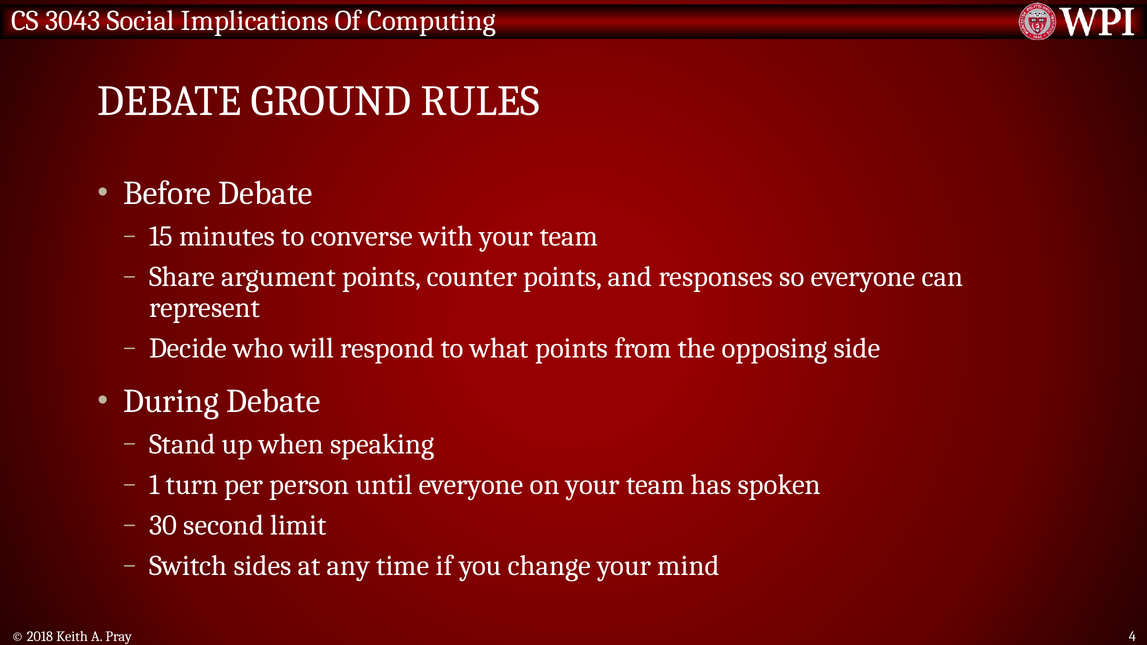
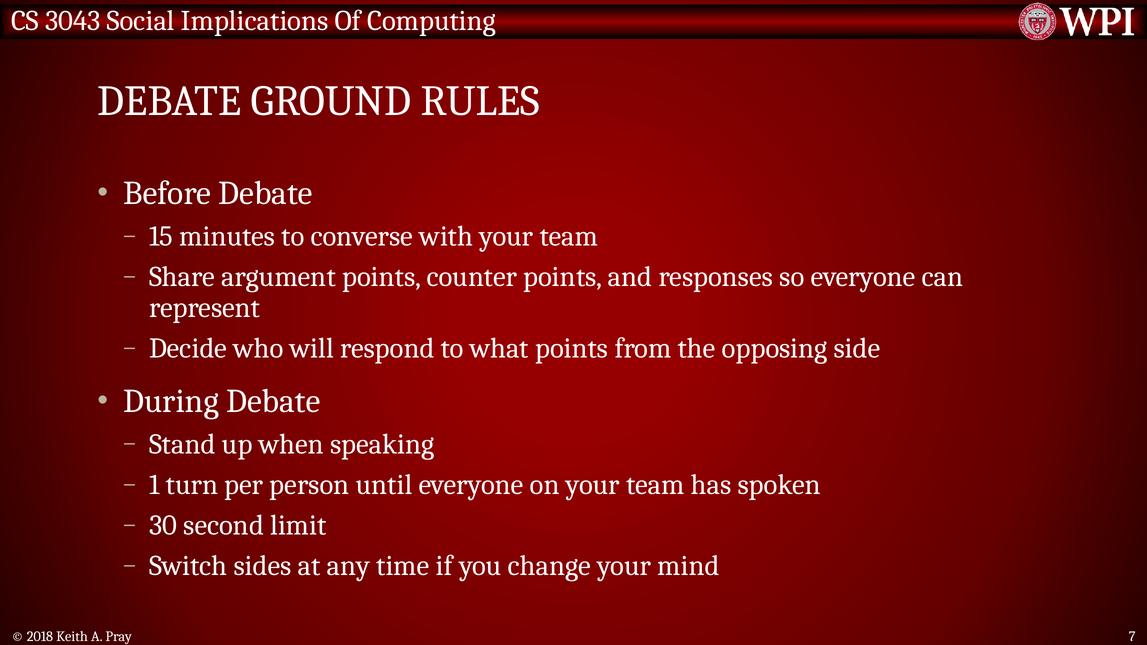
4: 4 -> 7 (1132, 637)
